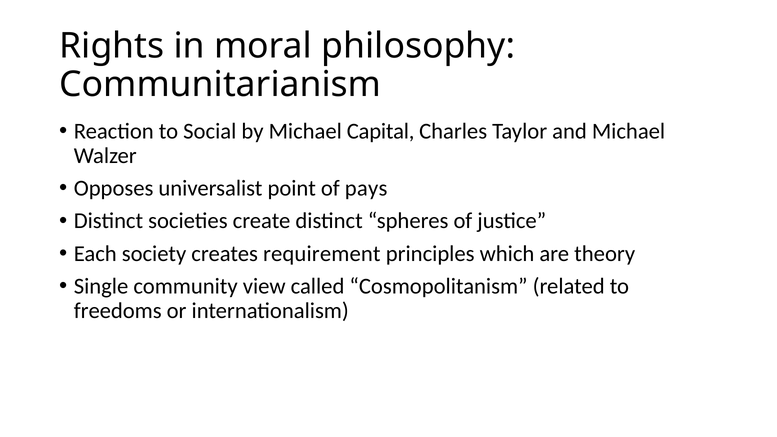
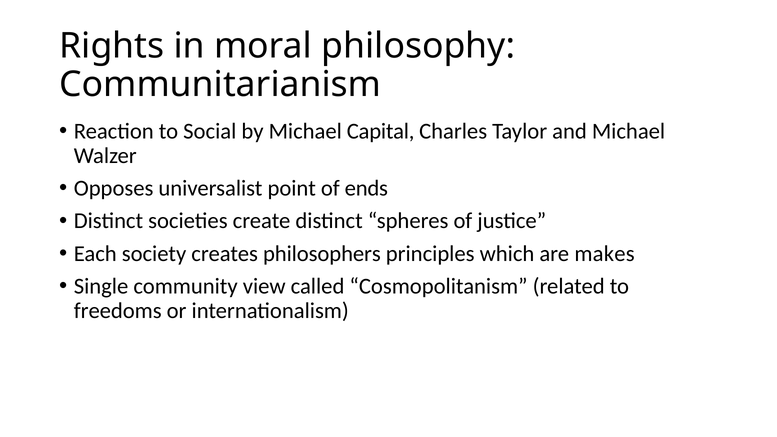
pays: pays -> ends (366, 188)
requirement: requirement -> philosophers (322, 254)
theory: theory -> makes (605, 254)
